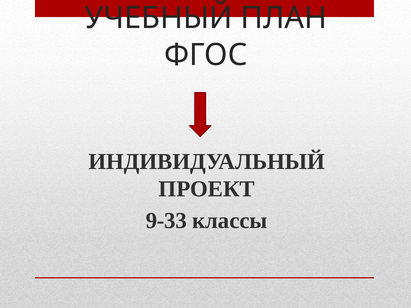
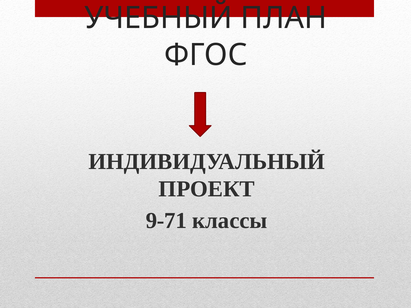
9-33: 9-33 -> 9-71 (166, 221)
